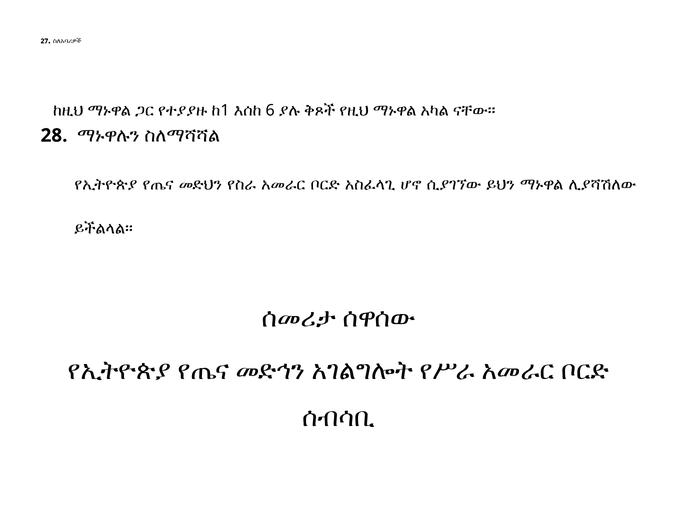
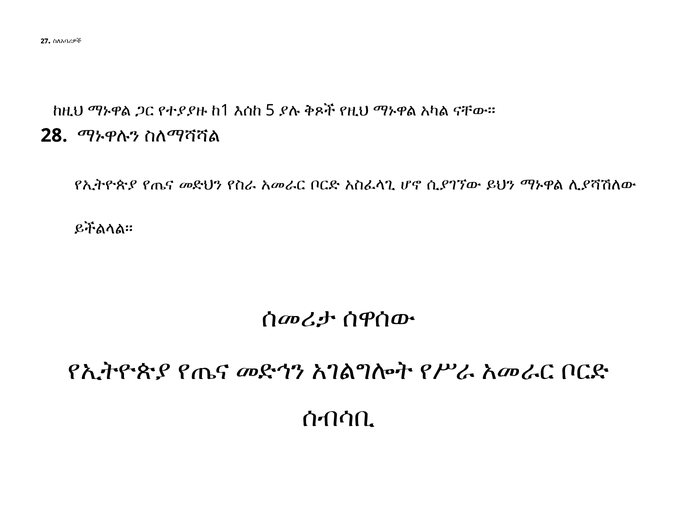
6: 6 -> 5 (270, 111)
